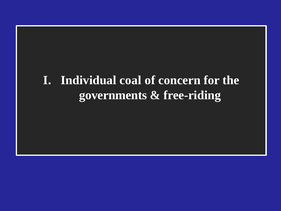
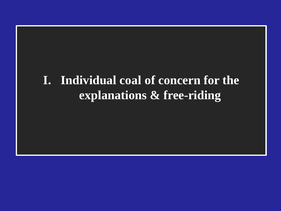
governments: governments -> explanations (113, 95)
